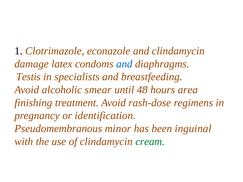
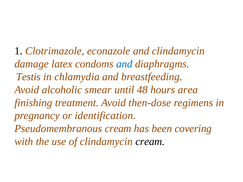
specialists: specialists -> chlamydia (77, 77)
rash-dose: rash-dose -> then-dose (150, 103)
Pseudomembranous minor: minor -> cream (118, 129)
inguinal: inguinal -> covering (193, 129)
cream colour: green -> black (150, 142)
